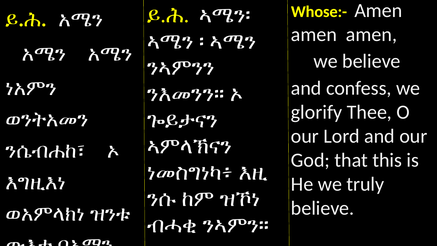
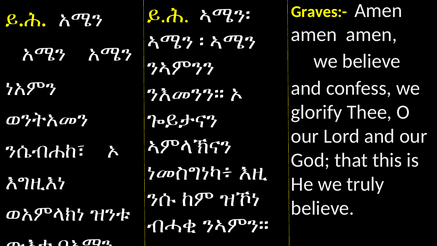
Whose:-: Whose:- -> Graves:- (319, 12)
